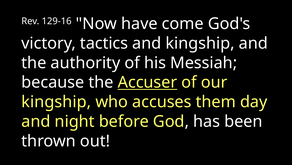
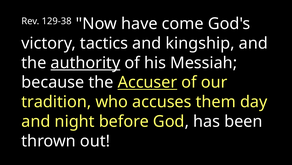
129-16: 129-16 -> 129-38 (57, 21)
authority underline: none -> present (85, 63)
kingship: kingship -> tradition (56, 101)
